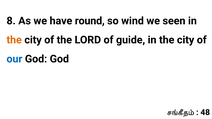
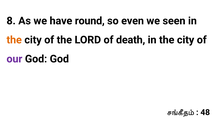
wind: wind -> even (133, 21)
guide: guide -> death (131, 40)
our colour: blue -> purple (14, 59)
